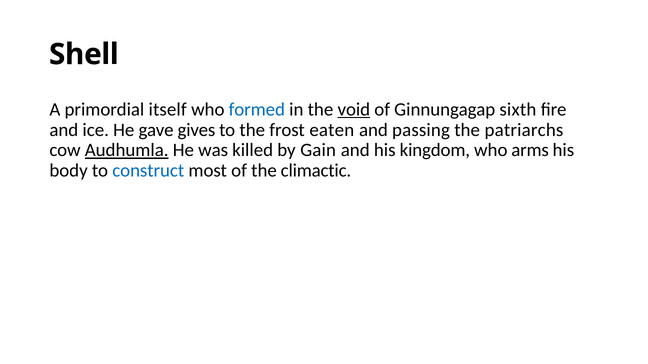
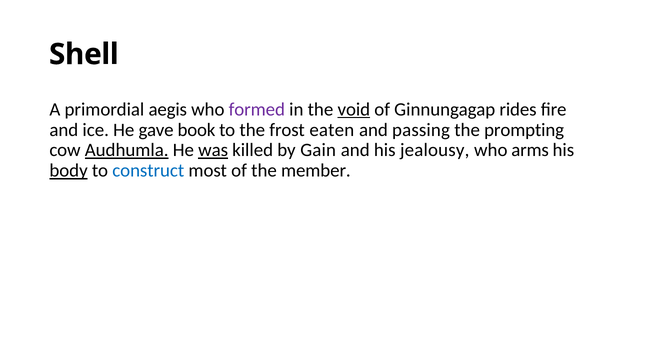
itself: itself -> aegis (168, 110)
formed colour: blue -> purple (257, 110)
sixth: sixth -> rides (518, 110)
gives: gives -> book (196, 130)
patriarchs: patriarchs -> prompting (524, 130)
was underline: none -> present (213, 150)
kingdom: kingdom -> jealousy (435, 150)
body underline: none -> present (69, 171)
climactic: climactic -> member (316, 171)
